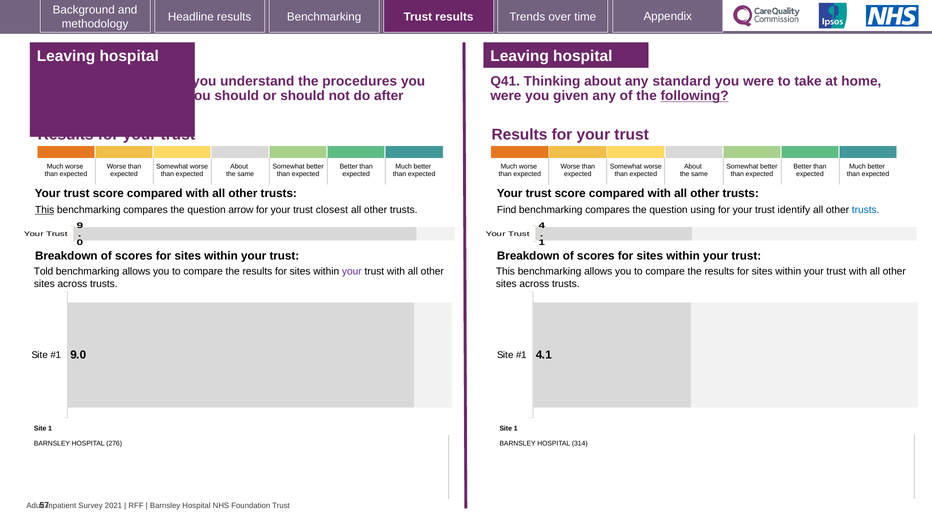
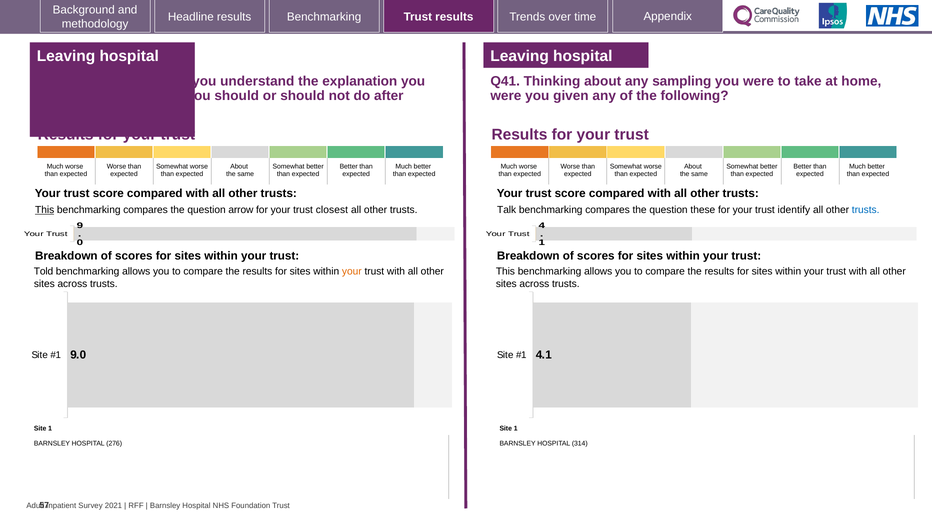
procedures: procedures -> explanation (360, 81)
standard: standard -> sampling (682, 81)
following underline: present -> none (695, 96)
Find: Find -> Talk (507, 210)
using: using -> these (703, 210)
your colour: purple -> orange (352, 272)
